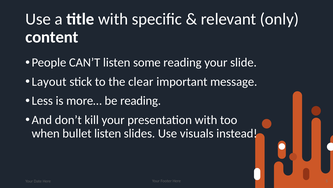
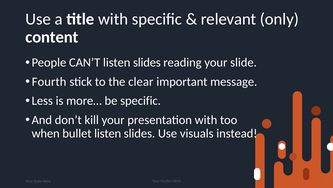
CAN’T listen some: some -> slides (147, 62)
Layout: Layout -> Fourth (49, 81)
be reading: reading -> specific (141, 100)
